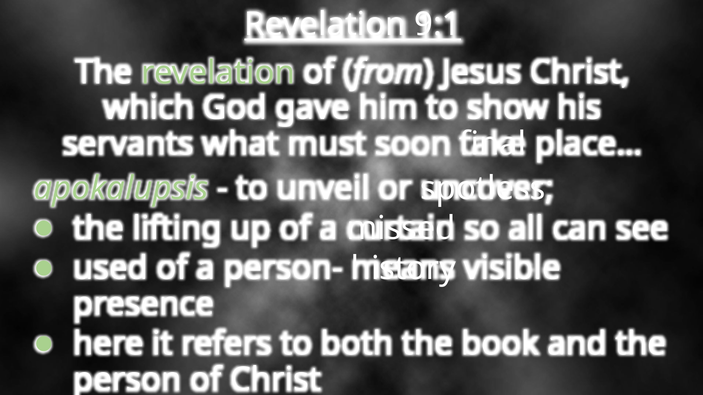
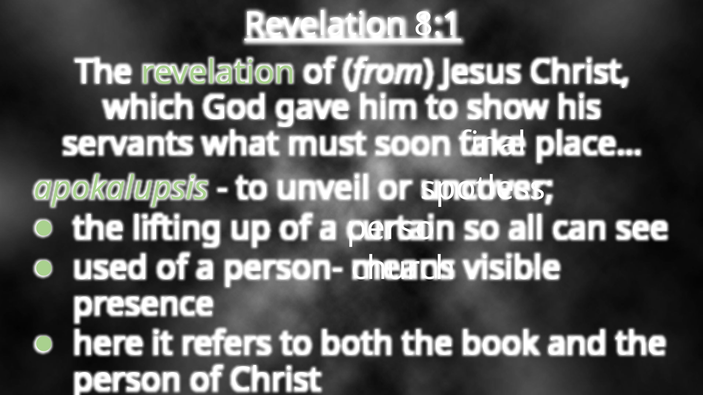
9:1: 9:1 -> 8:1 (437, 25)
a missed: missed -> person (401, 229)
history: history -> church (403, 269)
